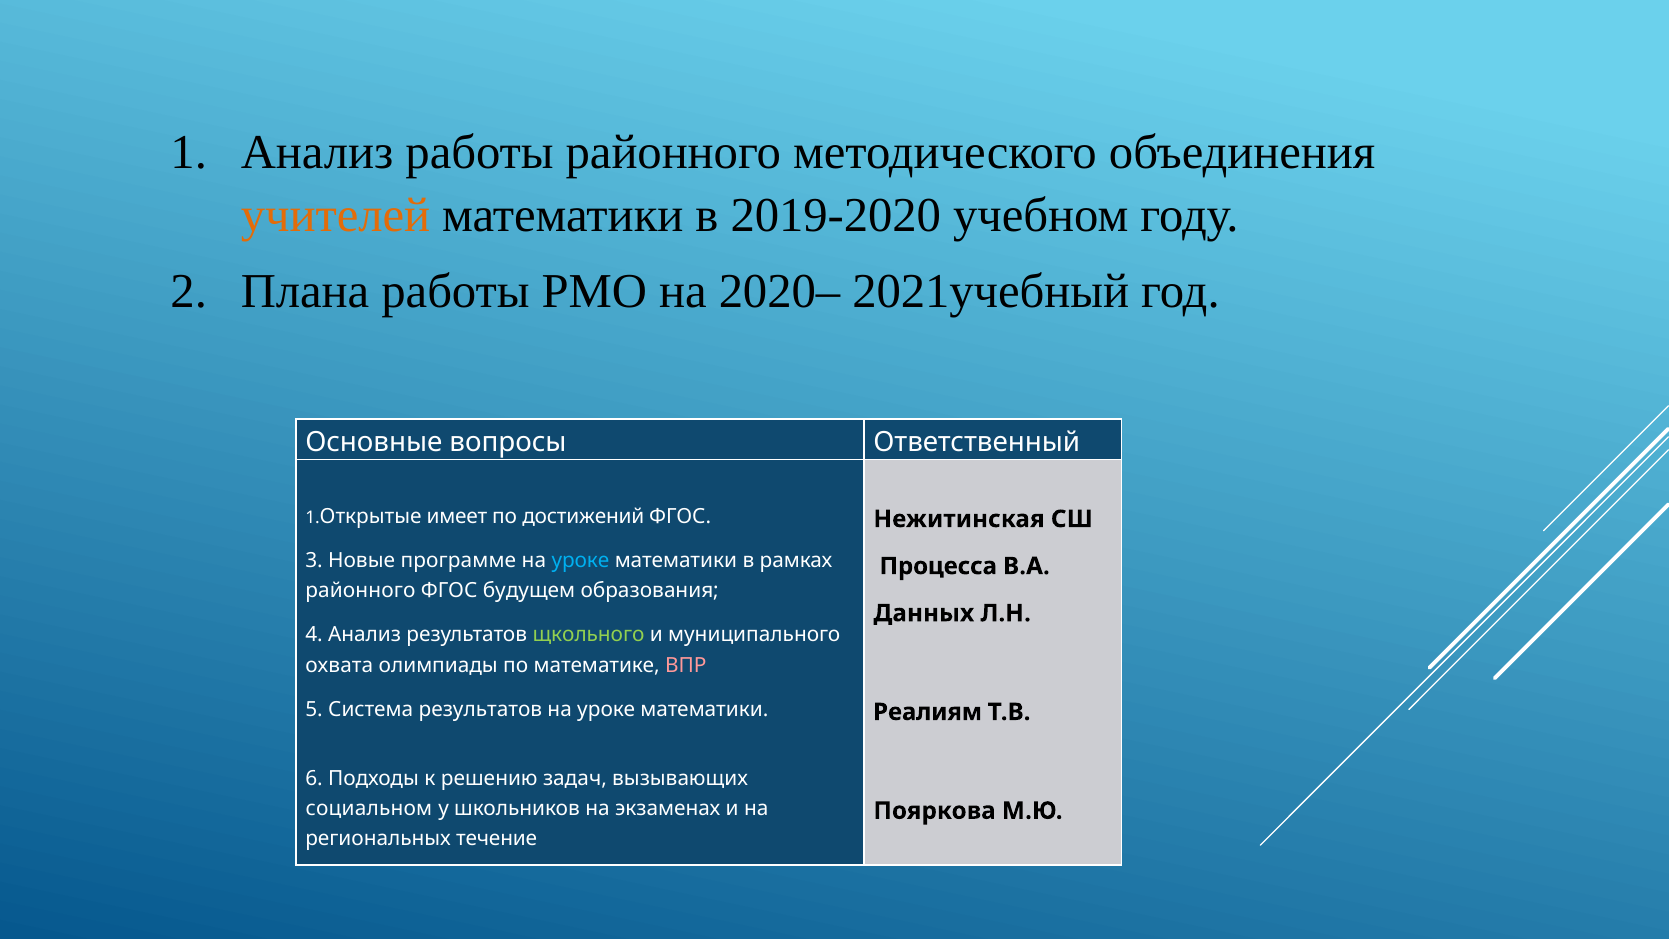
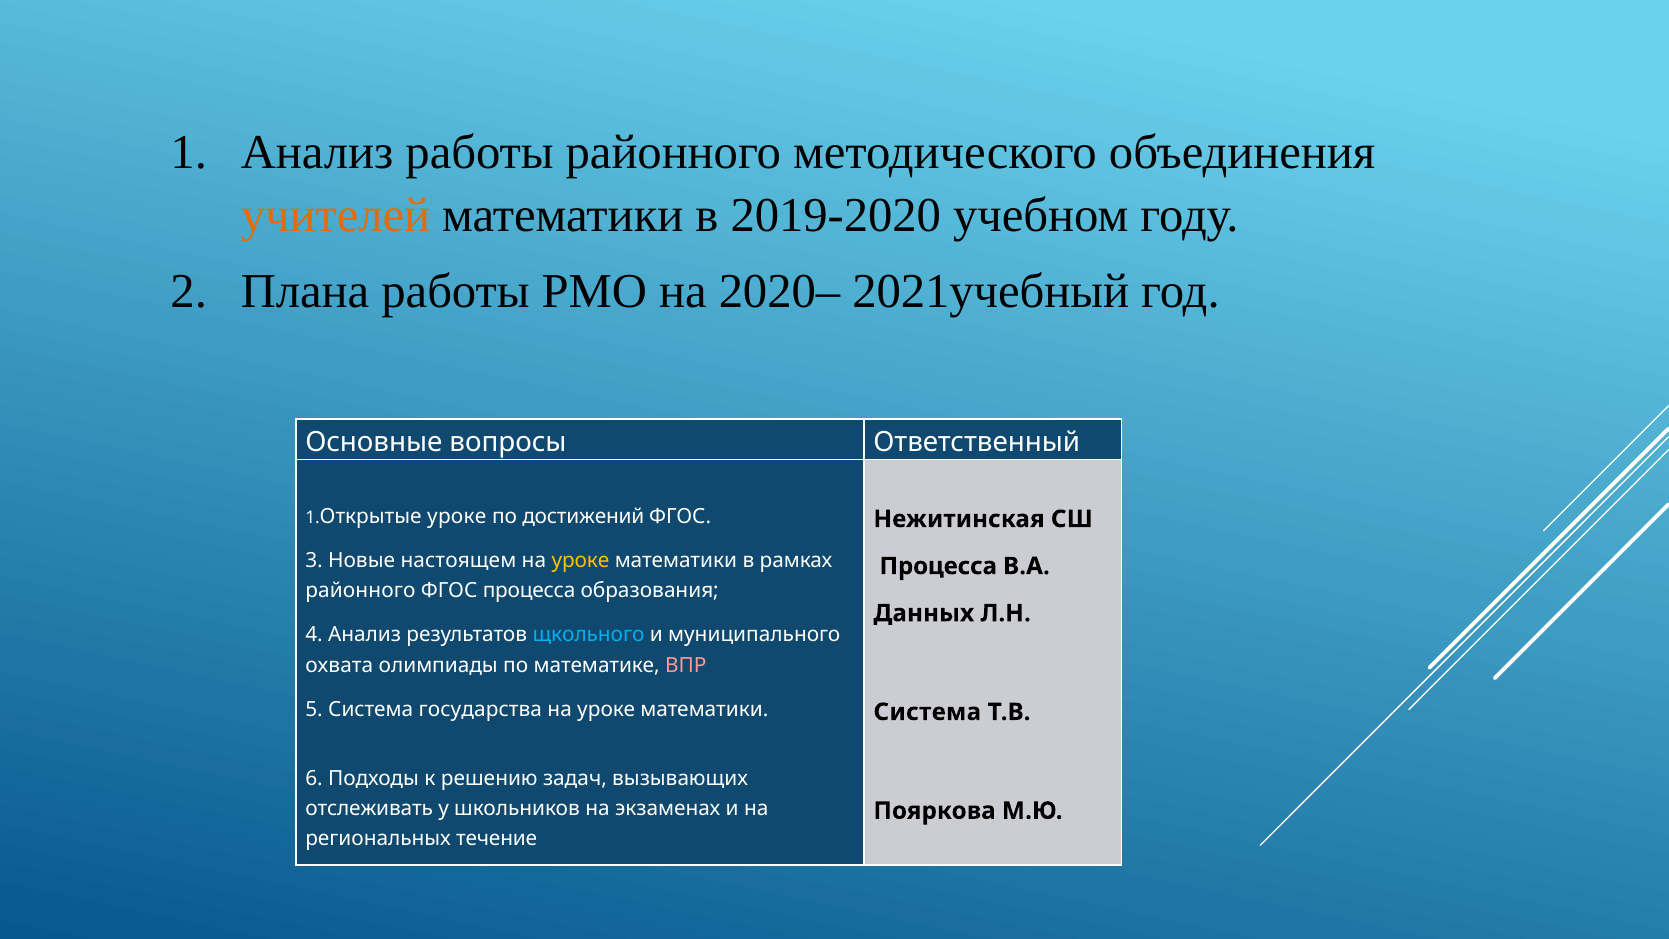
1.Открытые имеет: имеет -> уроке (457, 516)
программе: программе -> настоящем (458, 560)
уроке colour: light blue -> yellow (580, 560)
ФГОС будущем: будущем -> процесса (529, 591)
щкольного colour: light green -> light blue (589, 635)
Система результатов: результатов -> государства (480, 710)
Реалиям: Реалиям -> Система (927, 712)
социальном: социальном -> отслеживать (369, 809)
